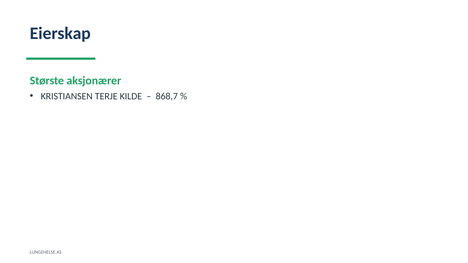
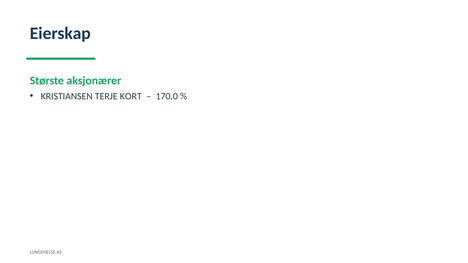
KILDE: KILDE -> KORT (131, 96)
868,7: 868,7 -> 170,0 (167, 96)
